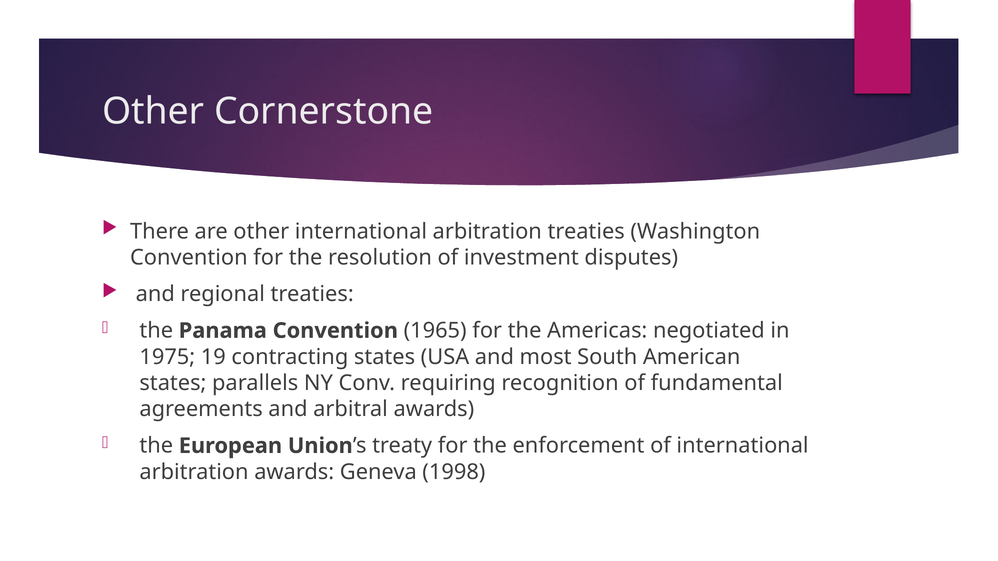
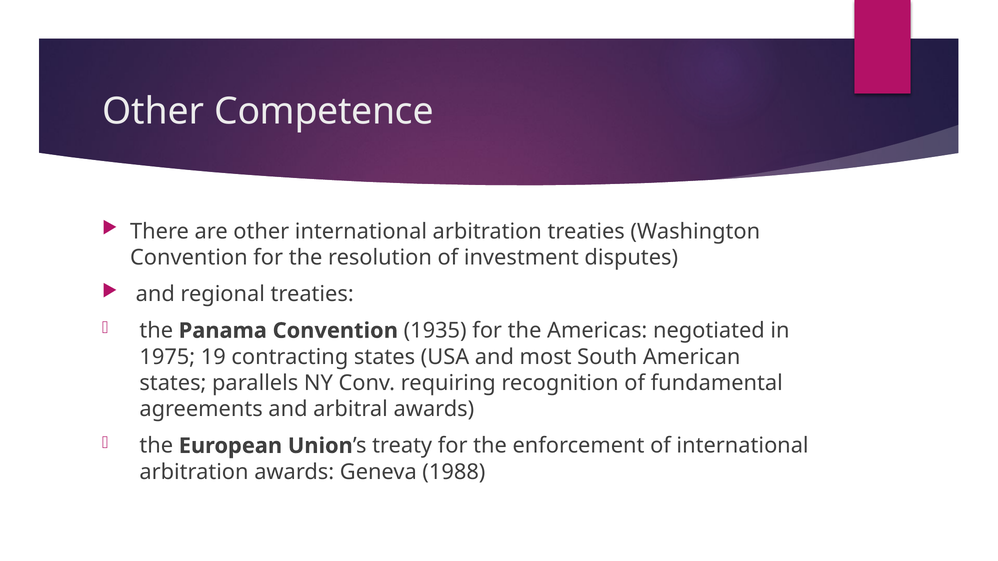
Cornerstone: Cornerstone -> Competence (324, 111)
1965: 1965 -> 1935 (435, 331)
1998: 1998 -> 1988 (454, 472)
